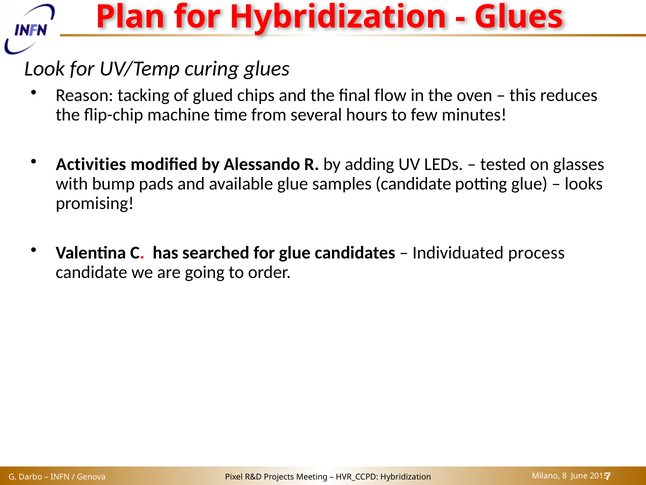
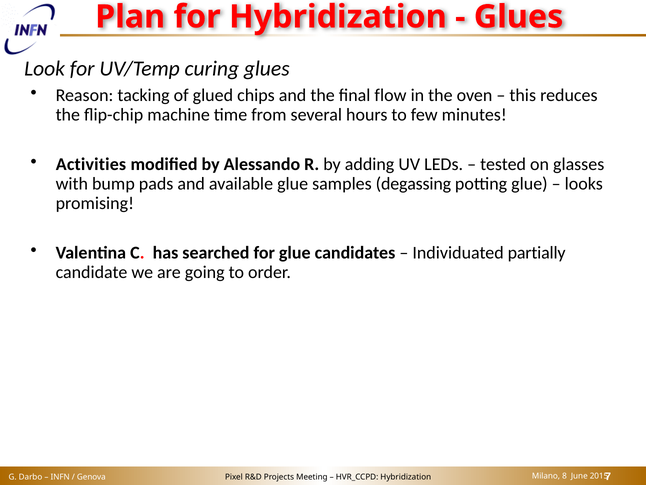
samples candidate: candidate -> degassing (413, 184)
process: process -> partially (537, 253)
